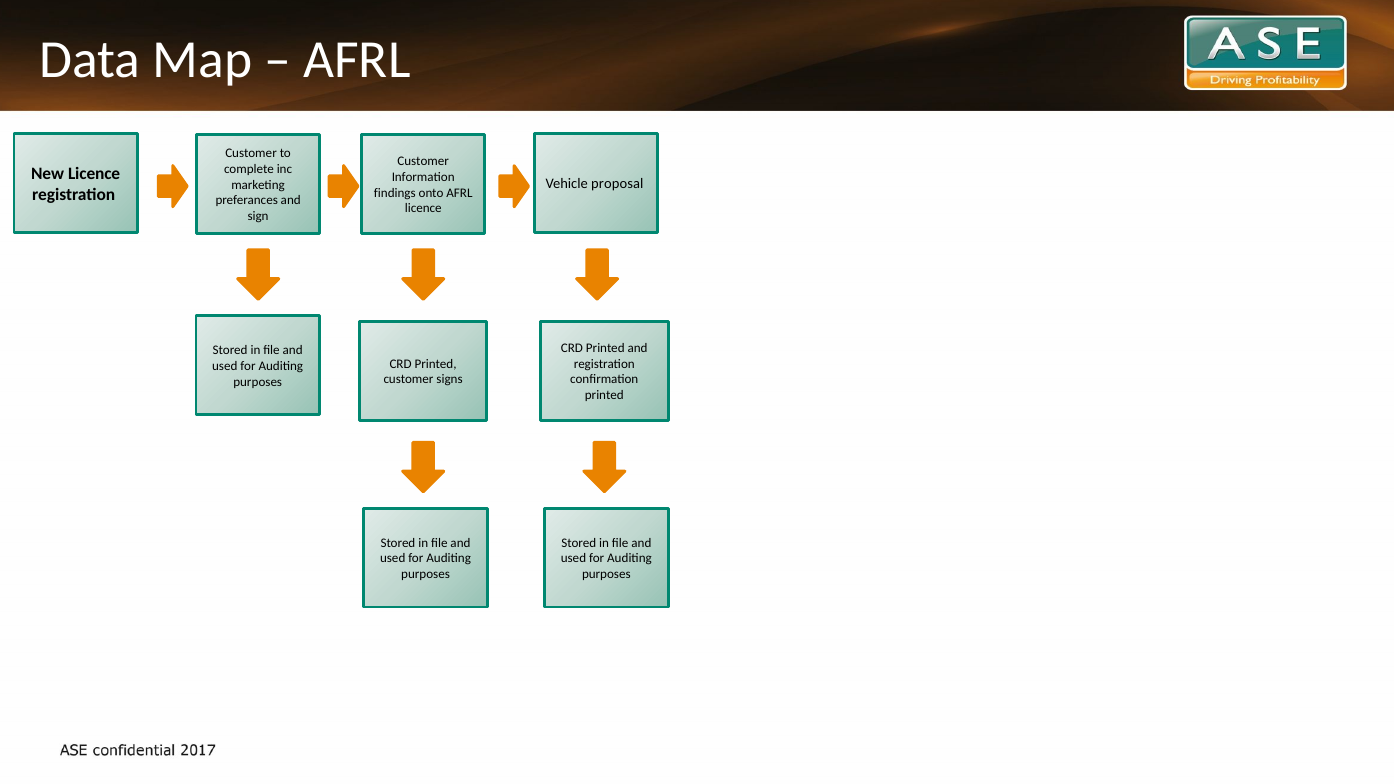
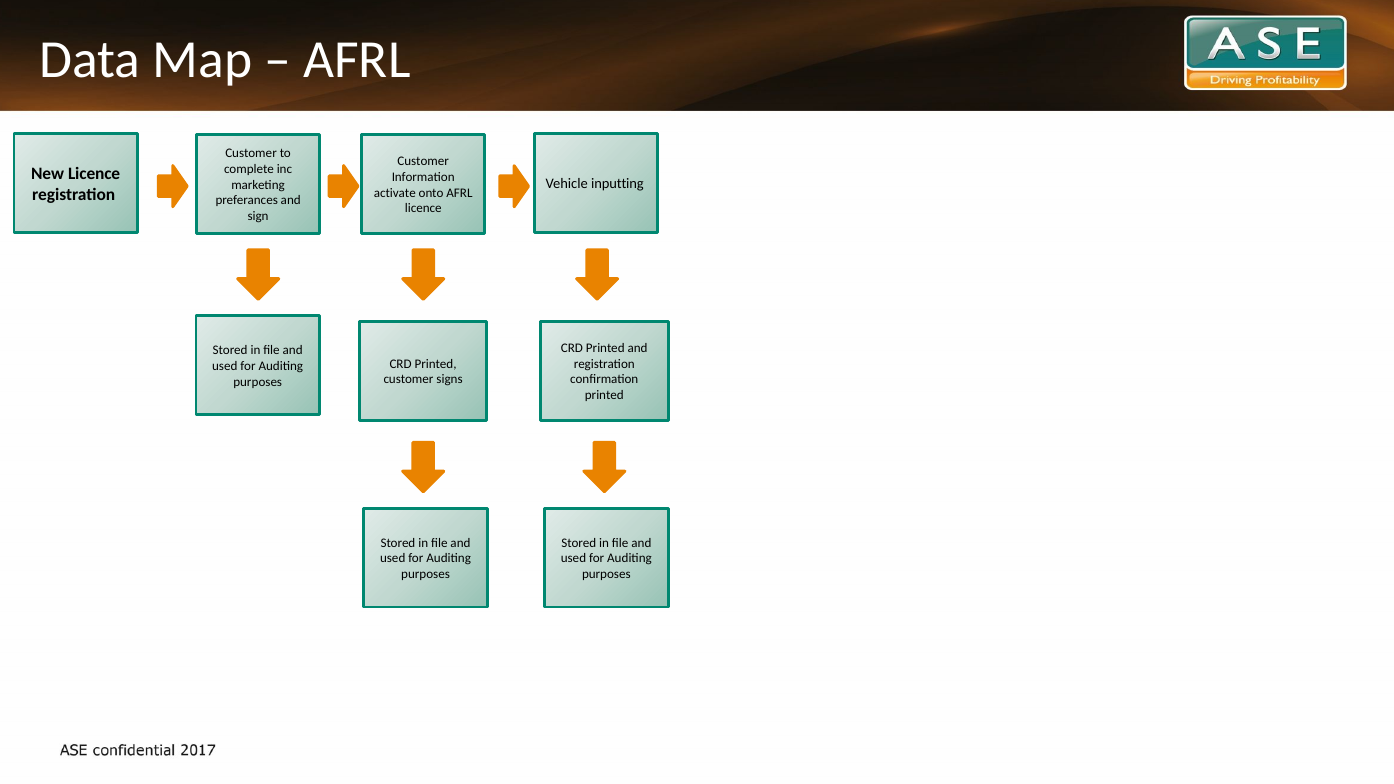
proposal: proposal -> inputting (617, 184)
findings: findings -> activate (395, 193)
